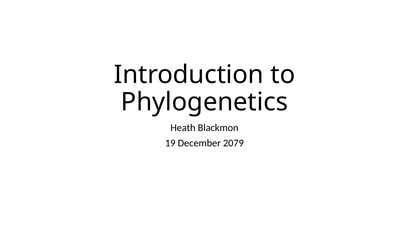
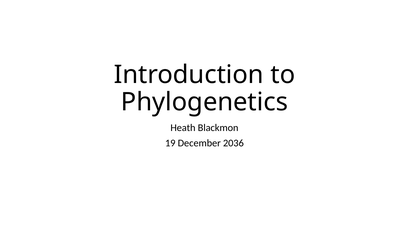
2079: 2079 -> 2036 (233, 143)
